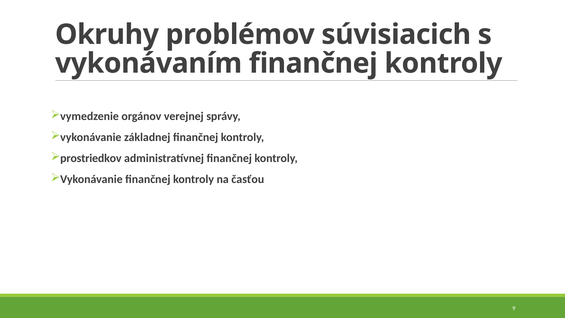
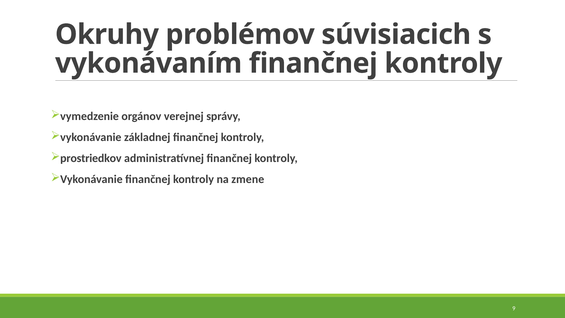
časťou: časťou -> zmene (248, 179)
